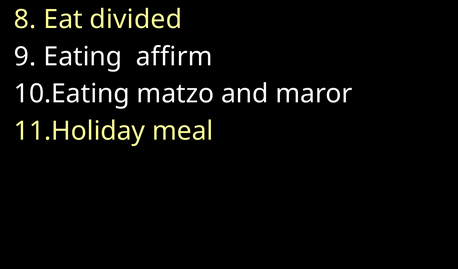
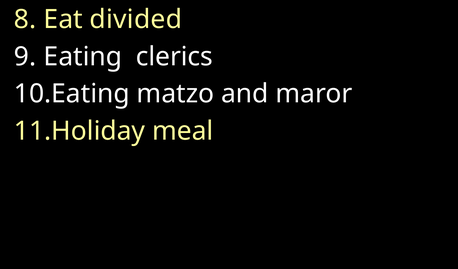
affirm: affirm -> clerics (174, 57)
